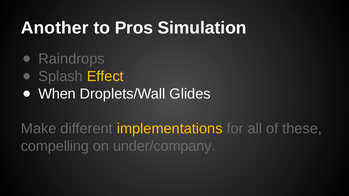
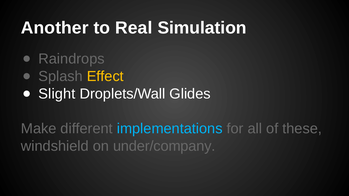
Pros: Pros -> Real (134, 28)
When: When -> Slight (57, 94)
implementations colour: yellow -> light blue (170, 129)
compelling: compelling -> windshield (55, 146)
